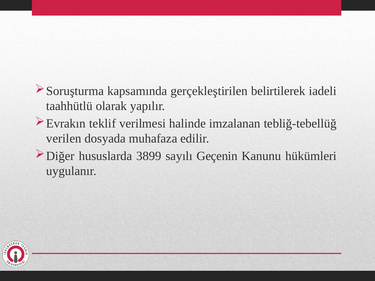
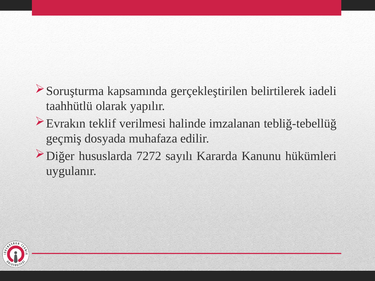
verilen: verilen -> geçmiş (64, 139)
3899: 3899 -> 7272 (149, 156)
Geçenin: Geçenin -> Kararda (217, 156)
